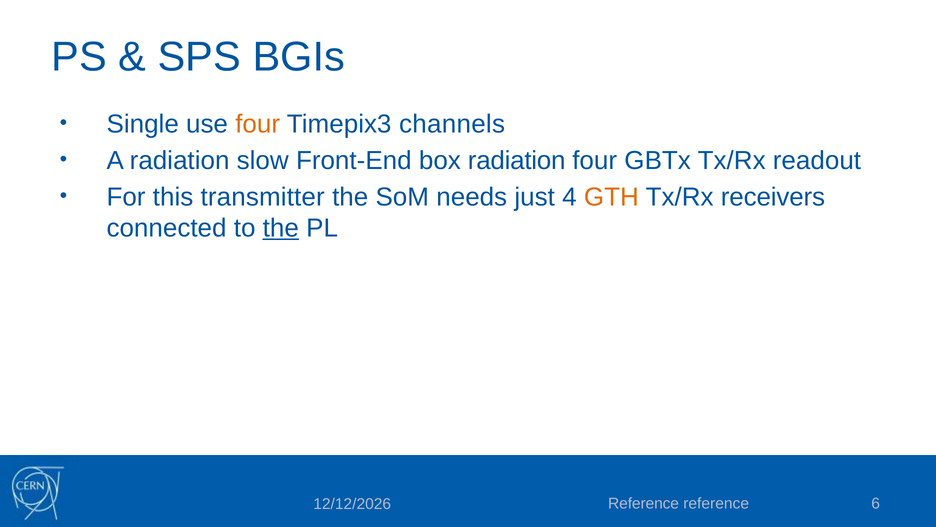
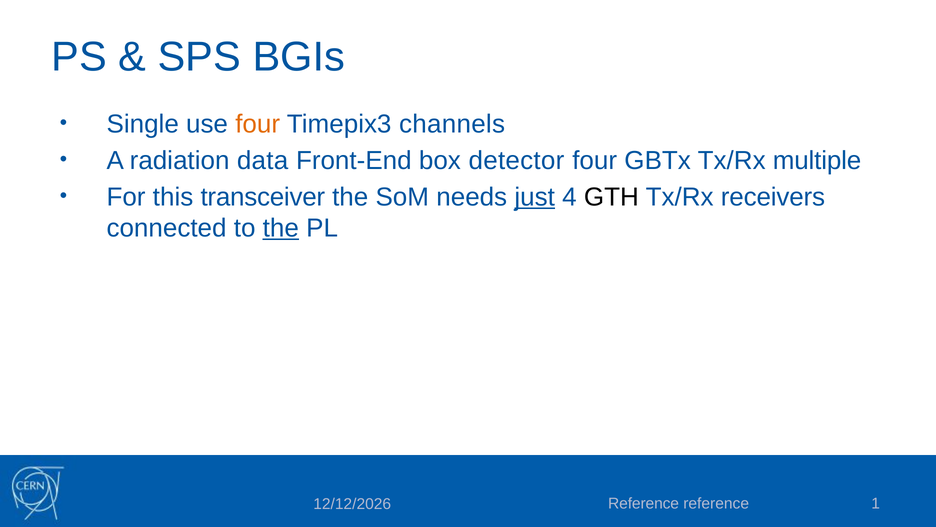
slow: slow -> data (263, 160)
box radiation: radiation -> detector (516, 160)
readout: readout -> multiple (817, 160)
transmitter: transmitter -> transceiver (263, 197)
just underline: none -> present (535, 197)
GTH colour: orange -> black (611, 197)
6: 6 -> 1 (876, 503)
